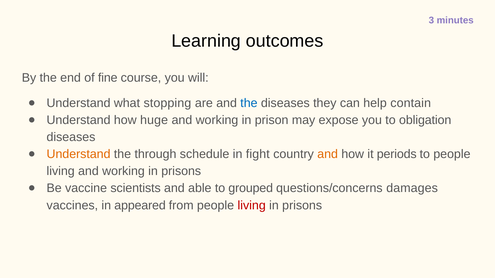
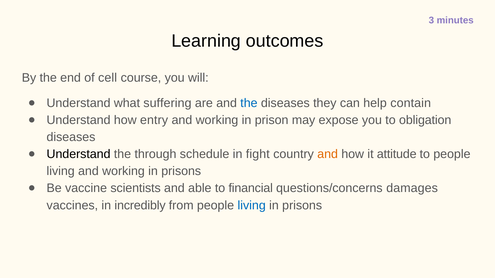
fine: fine -> cell (108, 78)
stopping: stopping -> suffering (167, 103)
huge: huge -> entry (154, 120)
Understand colour: orange -> black (79, 154)
periods: periods -> attitude (397, 154)
grouped: grouped -> financial (251, 189)
appeared: appeared -> incredibly (140, 206)
living colour: red -> blue (252, 206)
